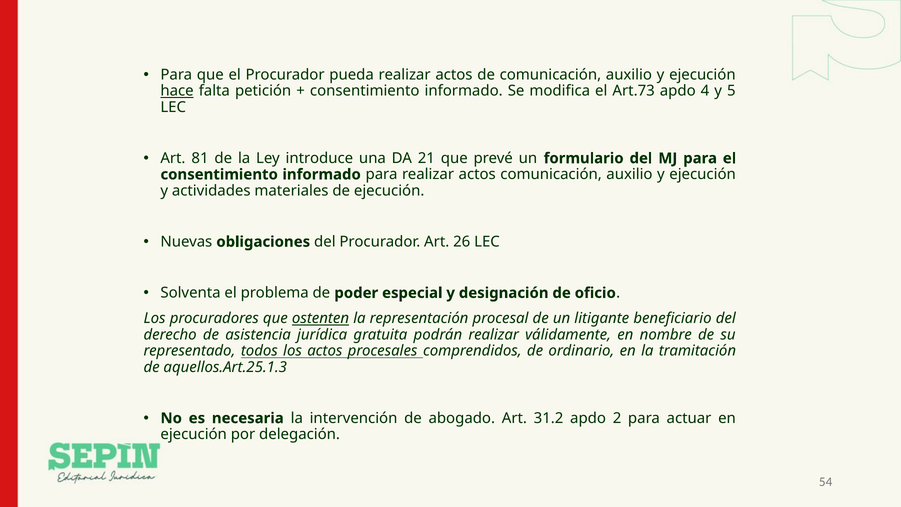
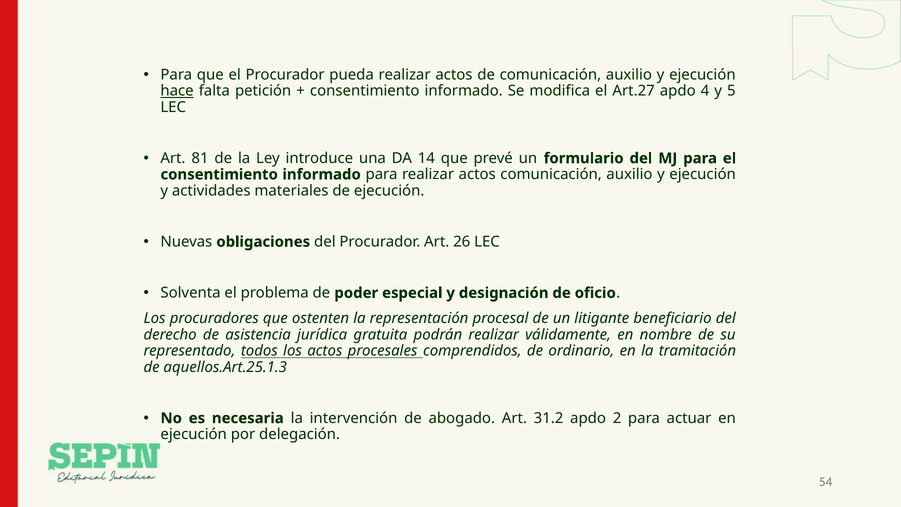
Art.73: Art.73 -> Art.27 (634, 91)
21: 21 -> 14 (426, 158)
ostenten underline: present -> none (321, 318)
